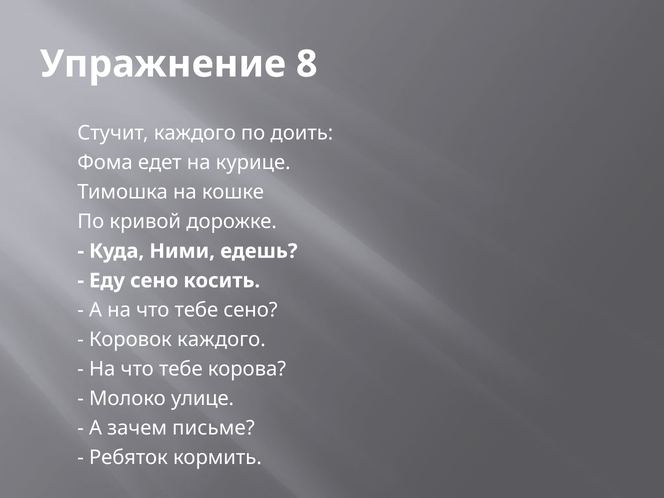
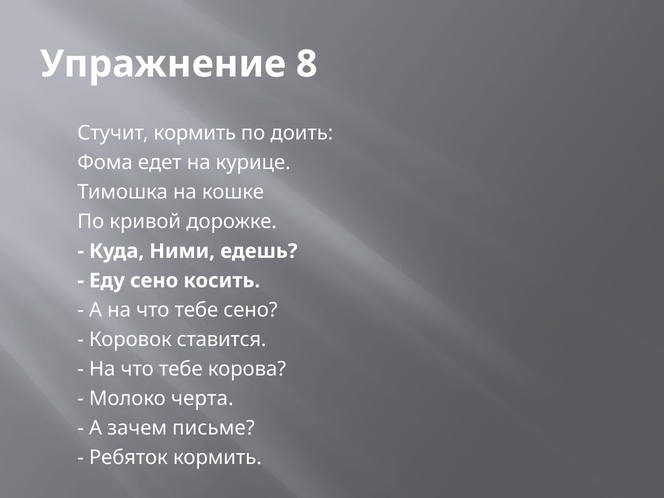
Стучит каждого: каждого -> кормить (195, 133)
Коровок каждого: каждого -> ставится (222, 340)
улице: улице -> черта (202, 399)
